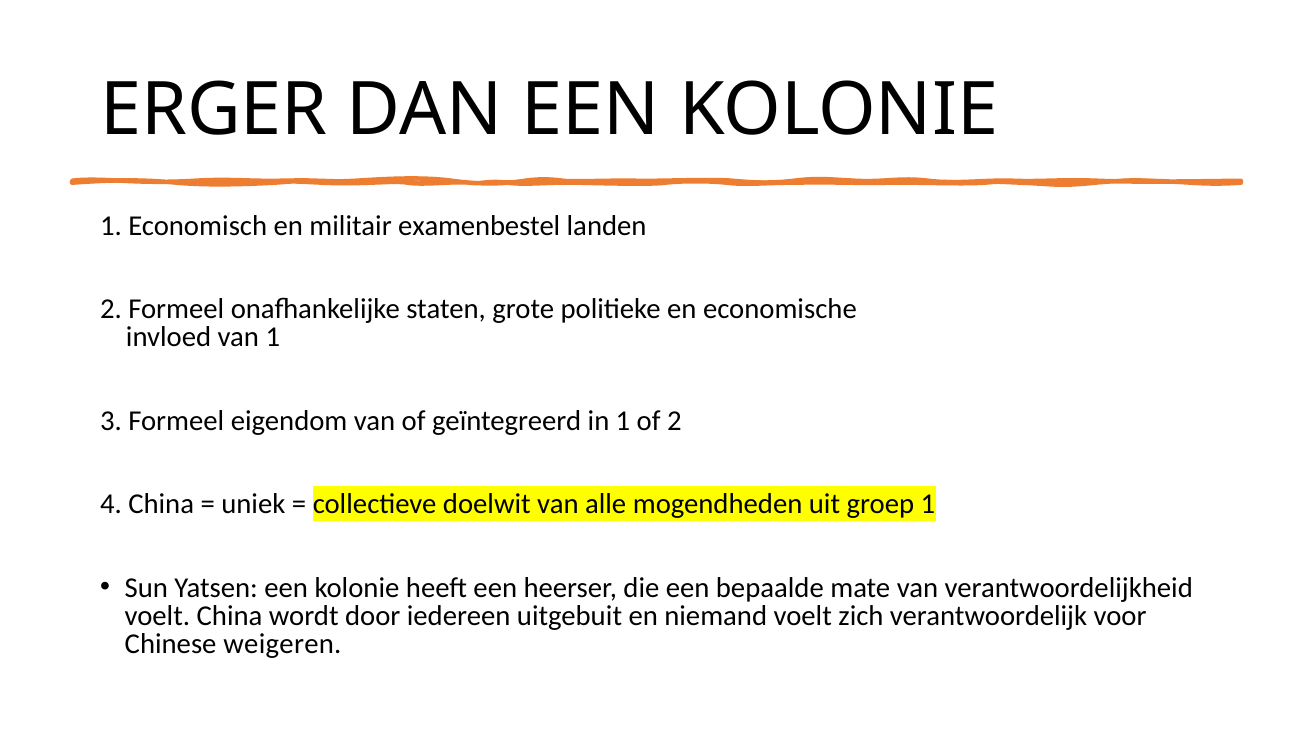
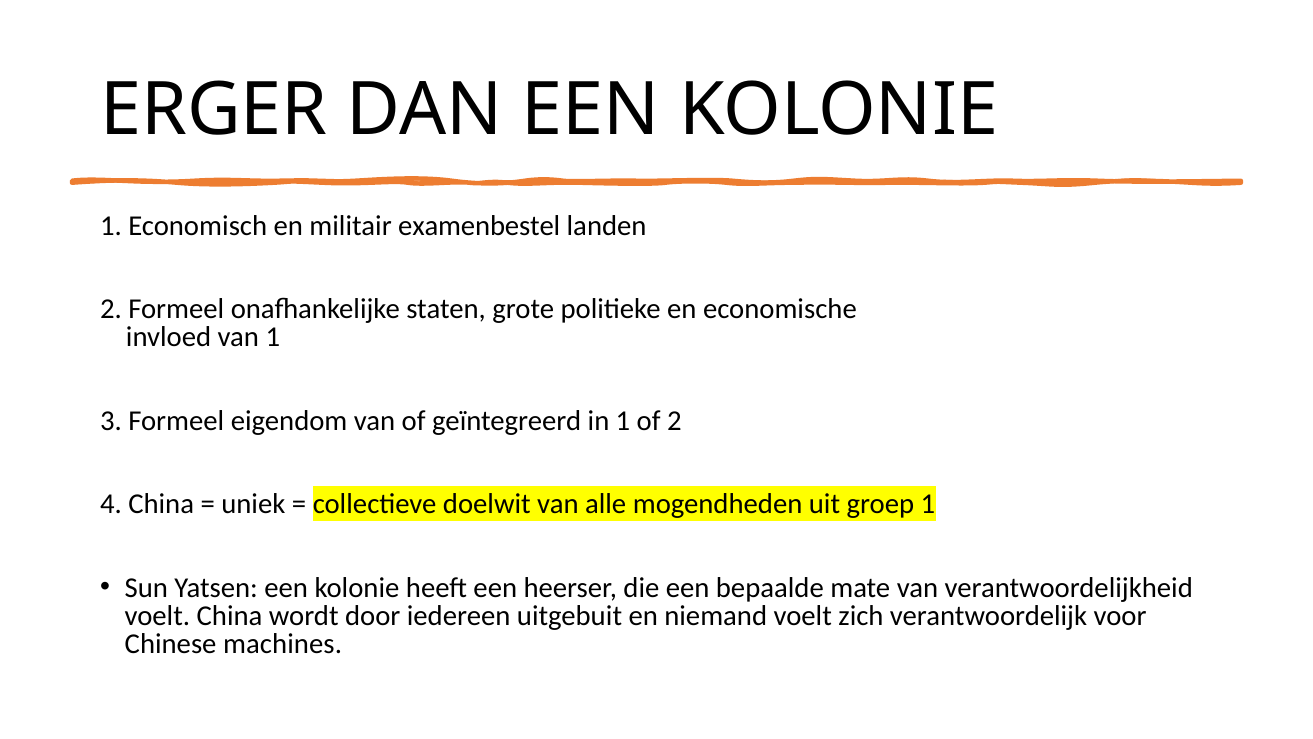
weigeren: weigeren -> machines (283, 643)
